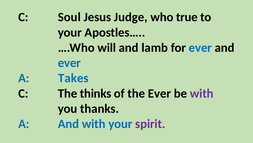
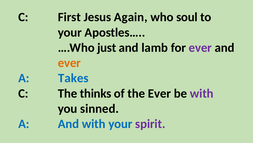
Soul: Soul -> First (69, 17)
Judge: Judge -> Again (131, 17)
true: true -> soul (187, 17)
will: will -> just (107, 47)
ever colour: blue -> purple (200, 47)
ever colour: blue -> orange (69, 63)
thanks: thanks -> sinned (100, 108)
